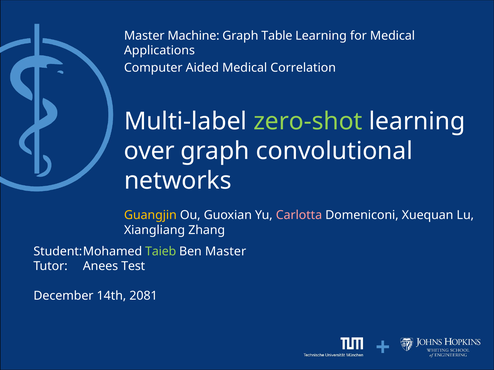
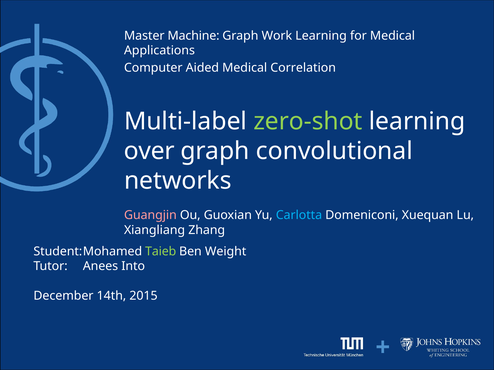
Table: Table -> Work (277, 36)
Guangjin colour: yellow -> pink (150, 215)
Carlotta colour: pink -> light blue (299, 215)
Ben Master: Master -> Weight (226, 252)
Test: Test -> Into (133, 267)
2081: 2081 -> 2015 (144, 296)
